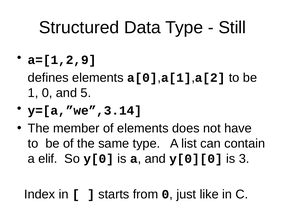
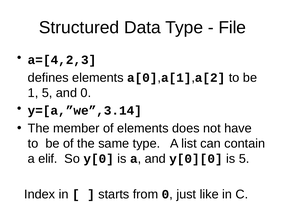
Still: Still -> File (232, 28)
a=[1,2,9: a=[1,2,9 -> a=[4,2,3 (62, 60)
1 0: 0 -> 5 (47, 93)
and 5: 5 -> 0 (86, 93)
is 3: 3 -> 5 (244, 159)
